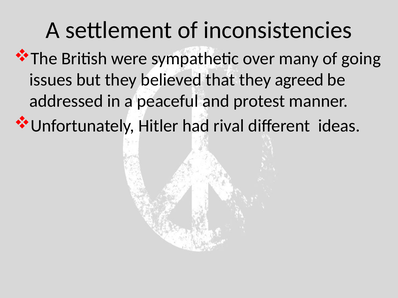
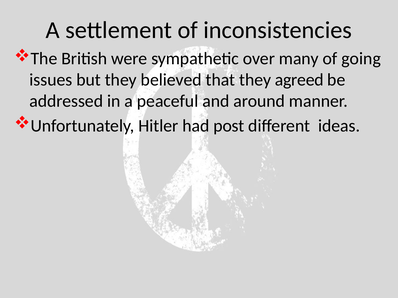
protest: protest -> around (259, 101)
rival: rival -> post (229, 126)
